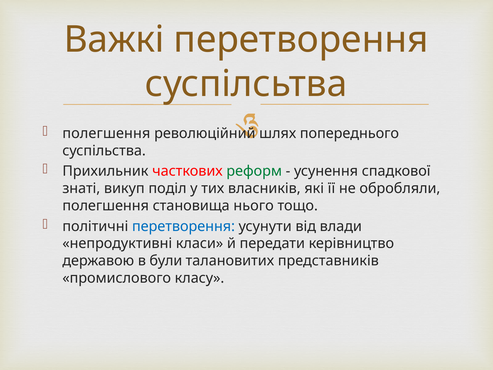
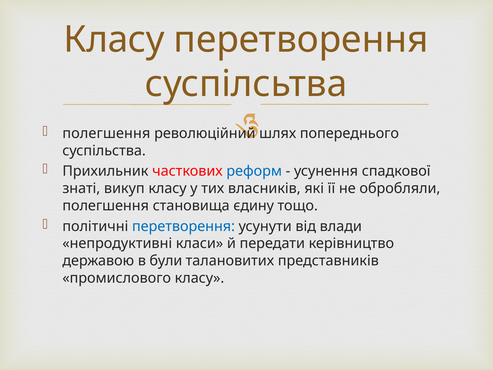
Важкі: Важкі -> Класу (114, 40)
реформ colour: green -> blue (254, 171)
викуп поділ: поділ -> класу (168, 188)
нього: нього -> єдину (254, 206)
